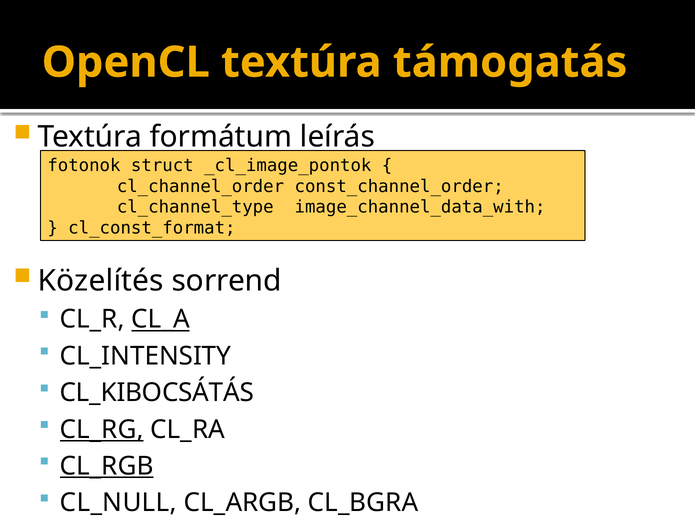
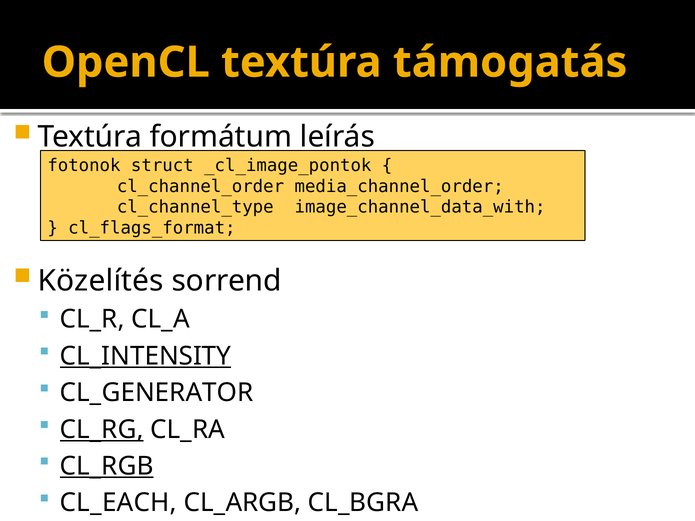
const_channel_order: const_channel_order -> media_channel_order (399, 186)
cl_const_format: cl_const_format -> cl_flags_format (152, 228)
CL_A underline: present -> none (160, 320)
CL_INTENSITY underline: none -> present (146, 356)
CL_KIBOCSÁTÁS: CL_KIBOCSÁTÁS -> CL_GENERATOR (157, 393)
CL_NULL: CL_NULL -> CL_EACH (118, 503)
